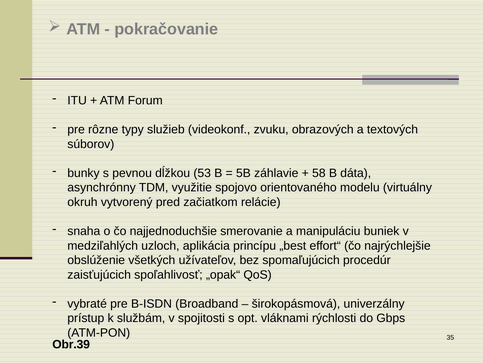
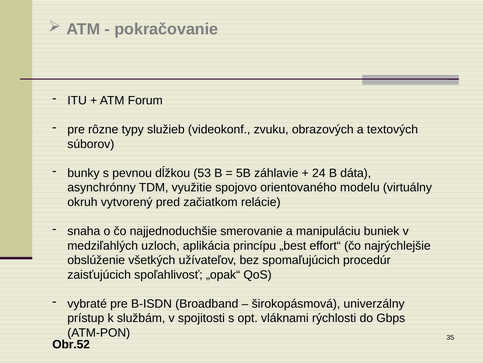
58: 58 -> 24 (319, 173)
Obr.39: Obr.39 -> Obr.52 (71, 344)
